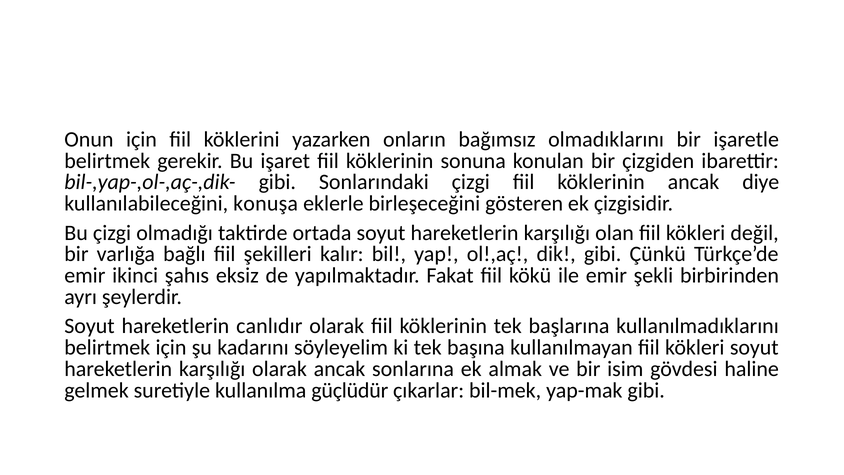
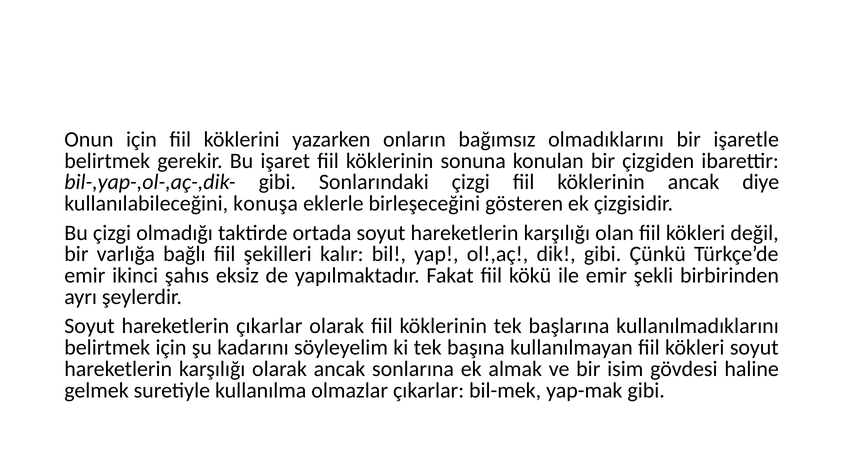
hareketlerin canlıdır: canlıdır -> çıkarlar (269, 326)
güçlüdür: güçlüdür -> olmazlar (350, 390)
